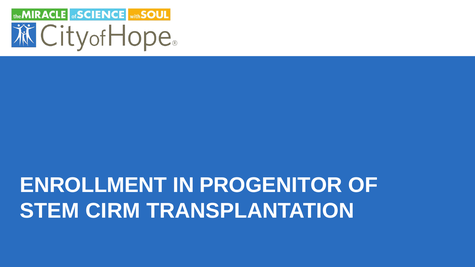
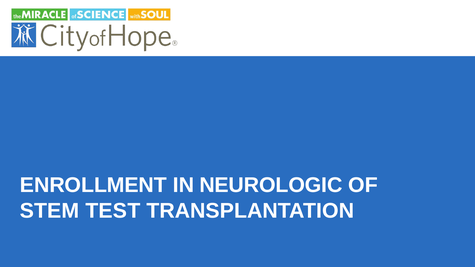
PROGENITOR: PROGENITOR -> NEUROLOGIC (271, 185)
CIRM: CIRM -> TEST (113, 211)
